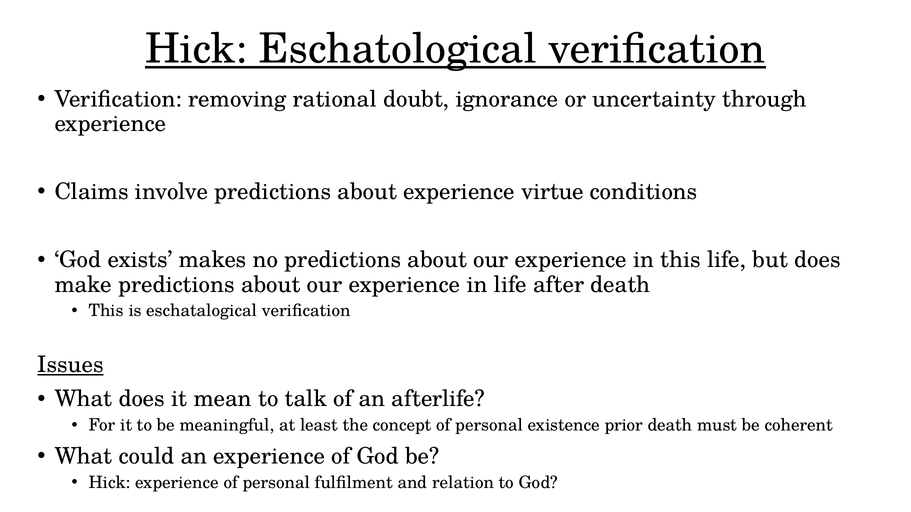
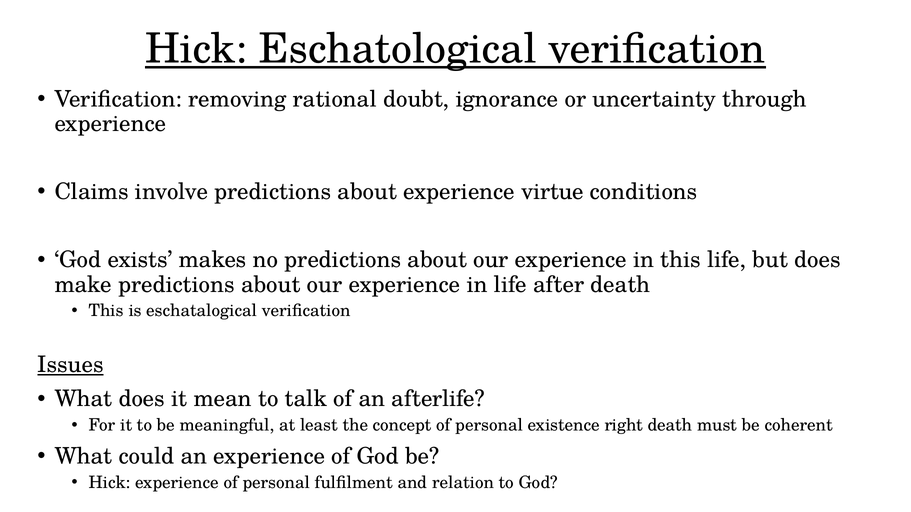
prior: prior -> right (624, 426)
